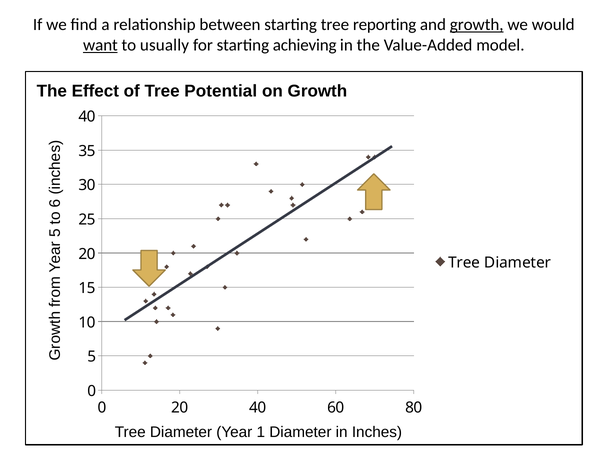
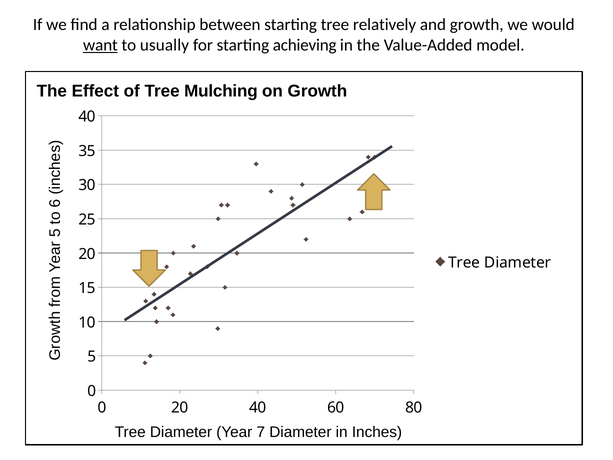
reporting: reporting -> relatively (385, 25)
growth underline: present -> none (477, 25)
Potential: Potential -> Mulching (221, 91)
1: 1 -> 7 (261, 432)
